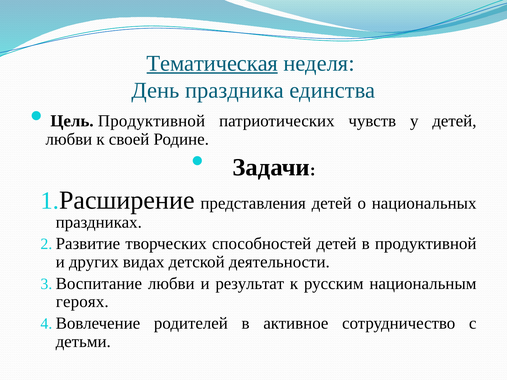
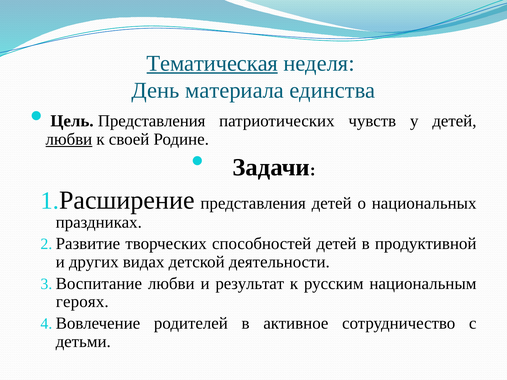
праздника: праздника -> материала (235, 90)
Цель Продуктивной: Продуктивной -> Представления (152, 121)
любви underline: none -> present (69, 139)
